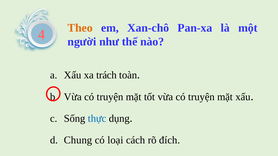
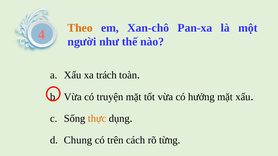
tốt vừa có truyện: truyện -> hưởng (201, 97)
thực colour: blue -> orange (97, 119)
loại: loại -> trên (115, 140)
đích: đích -> từng (170, 140)
